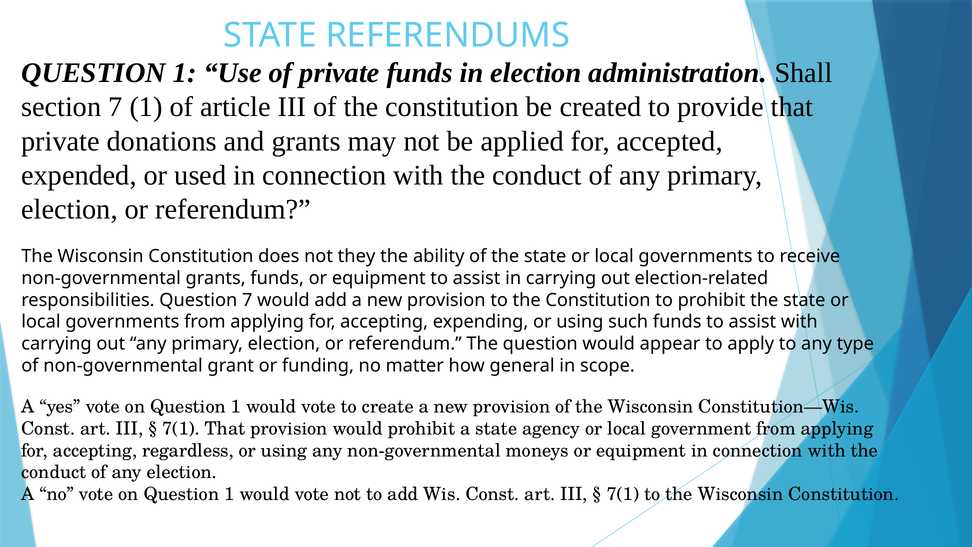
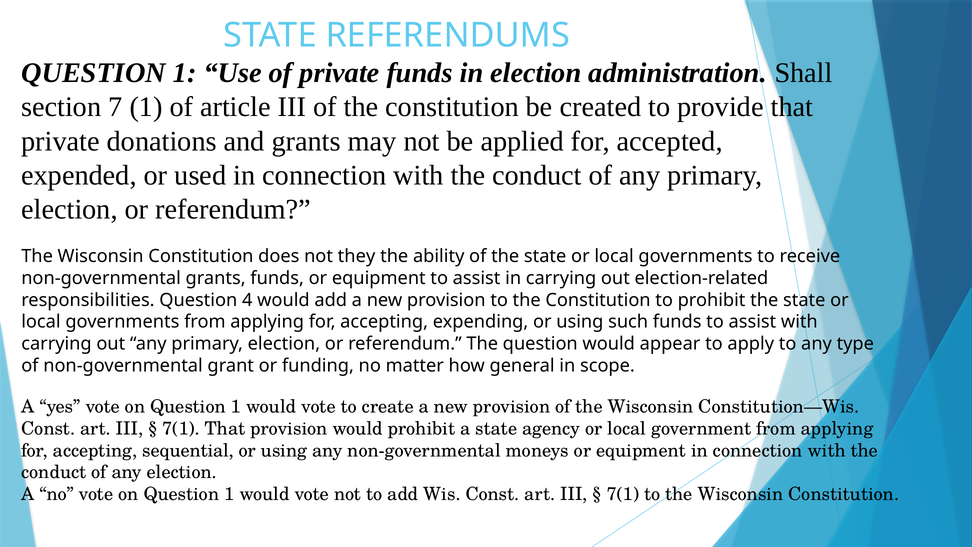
Question 7: 7 -> 4 (247, 300)
regardless: regardless -> sequential (188, 450)
